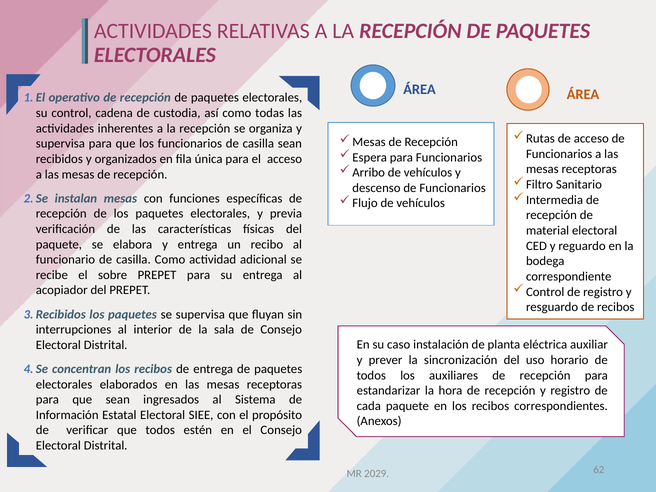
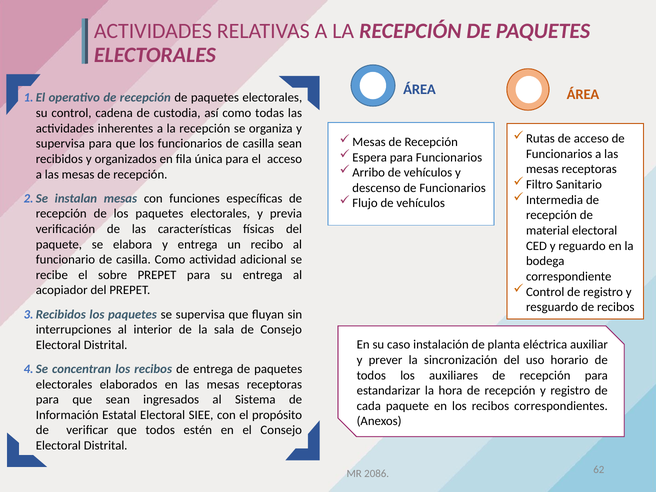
2029: 2029 -> 2086 (377, 474)
